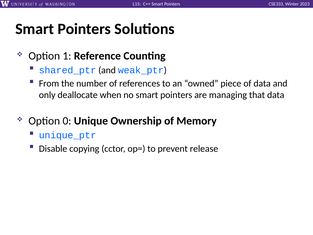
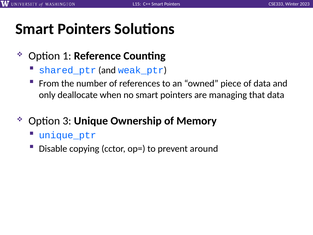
0: 0 -> 3 (67, 121)
release: release -> around (204, 148)
